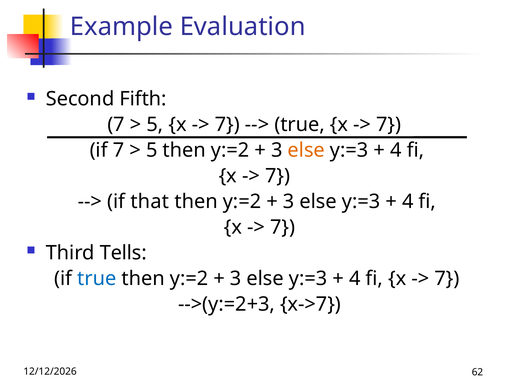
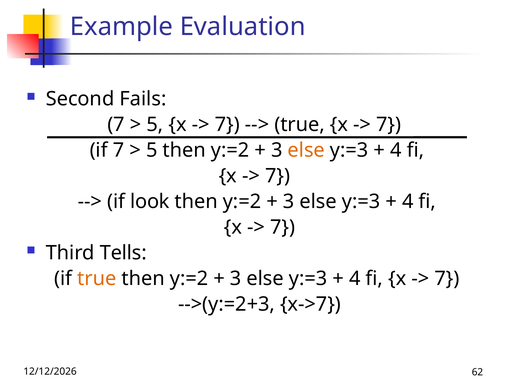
Fifth: Fifth -> Fails (143, 99)
that: that -> look (150, 201)
true colour: blue -> orange (97, 278)
